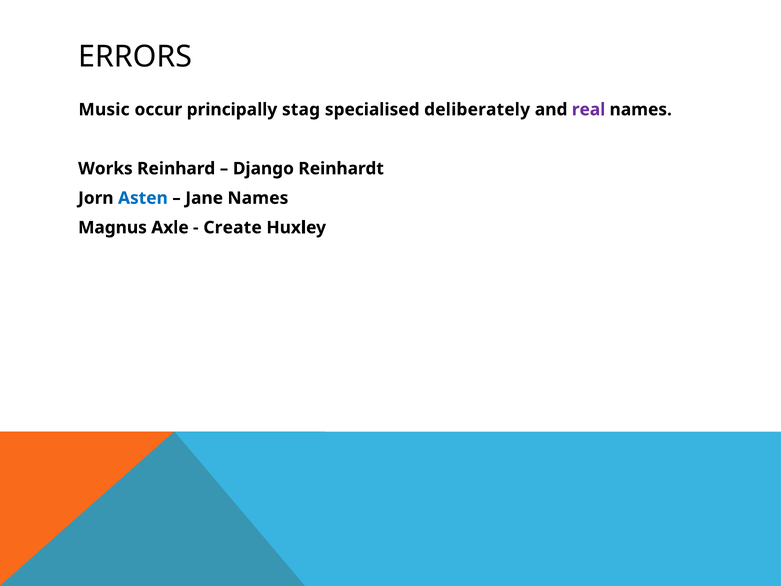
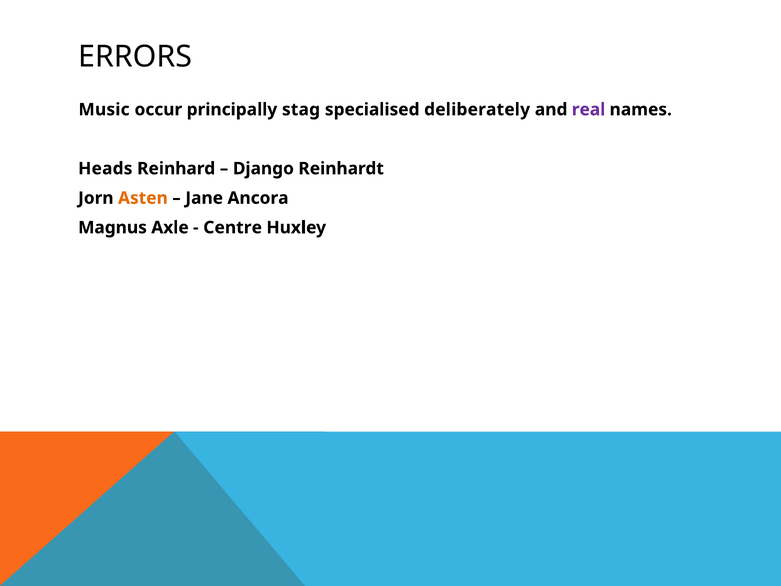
Works: Works -> Heads (105, 168)
Asten colour: blue -> orange (143, 198)
Jane Names: Names -> Ancora (258, 198)
Create: Create -> Centre (233, 227)
